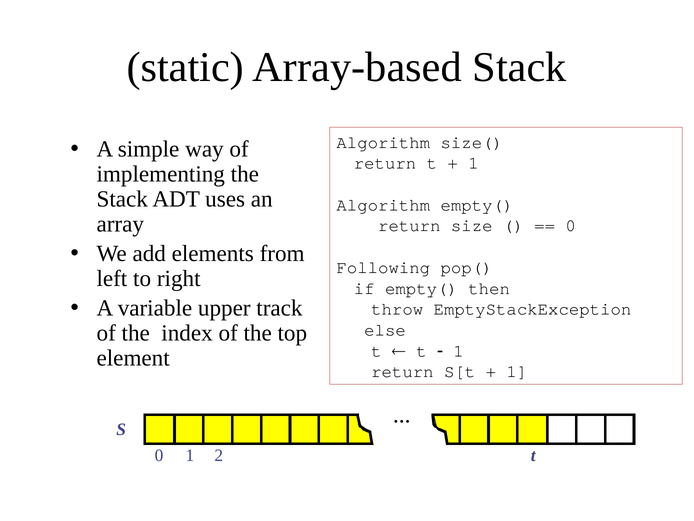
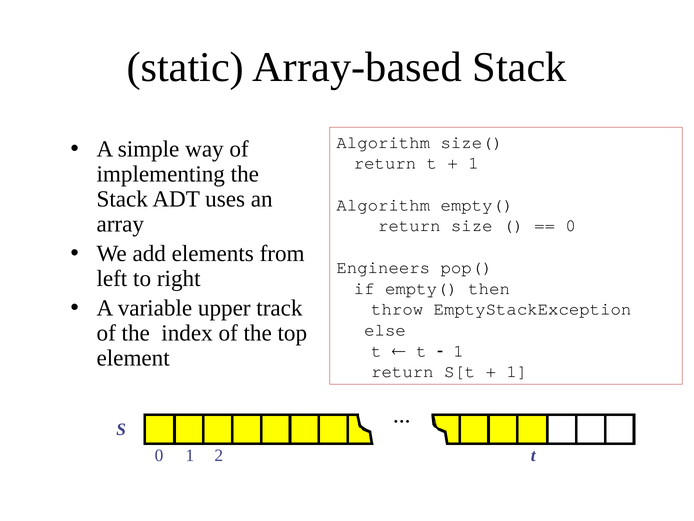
Following: Following -> Engineers (383, 267)
